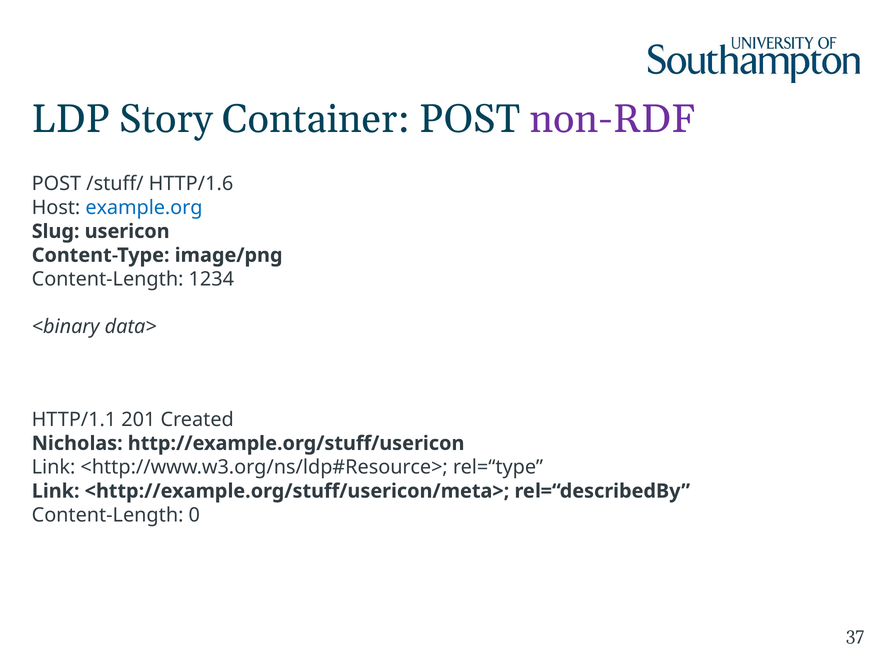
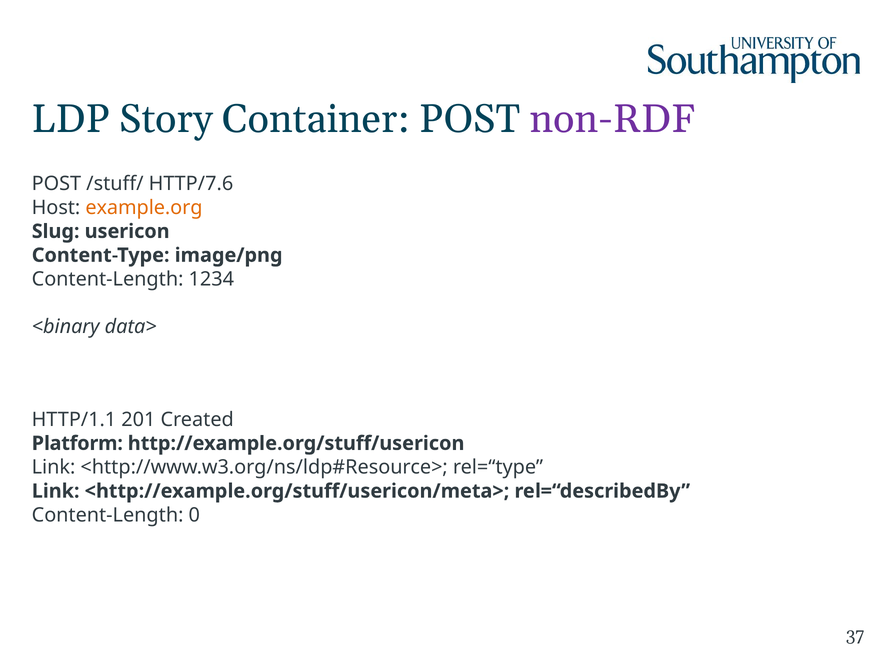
HTTP/1.6: HTTP/1.6 -> HTTP/7.6 (191, 184)
example.org colour: blue -> orange (144, 207)
Nicholas: Nicholas -> Platform (77, 443)
